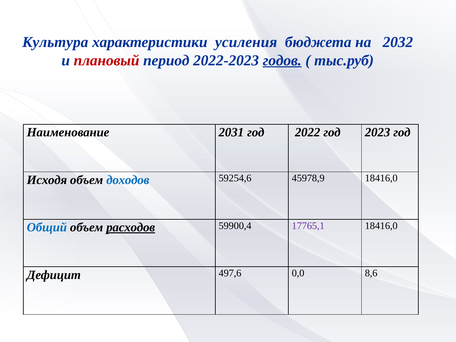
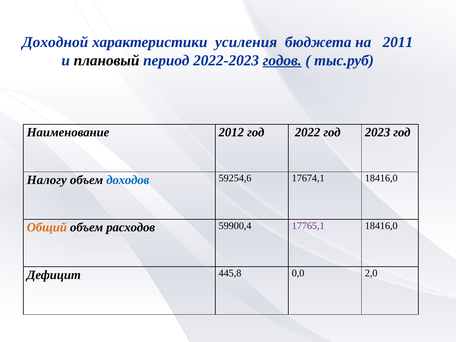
Культура: Культура -> Доходной (55, 42)
2032: 2032 -> 2011 (398, 42)
плановый colour: red -> black (107, 60)
2031: 2031 -> 2012 (231, 132)
Исходя: Исходя -> Налогу (47, 180)
45978,9: 45978,9 -> 17674,1 (308, 178)
Общий colour: blue -> orange (47, 227)
расходов underline: present -> none (131, 227)
497,6: 497,6 -> 445,8 (230, 273)
8,6: 8,6 -> 2,0 (371, 273)
